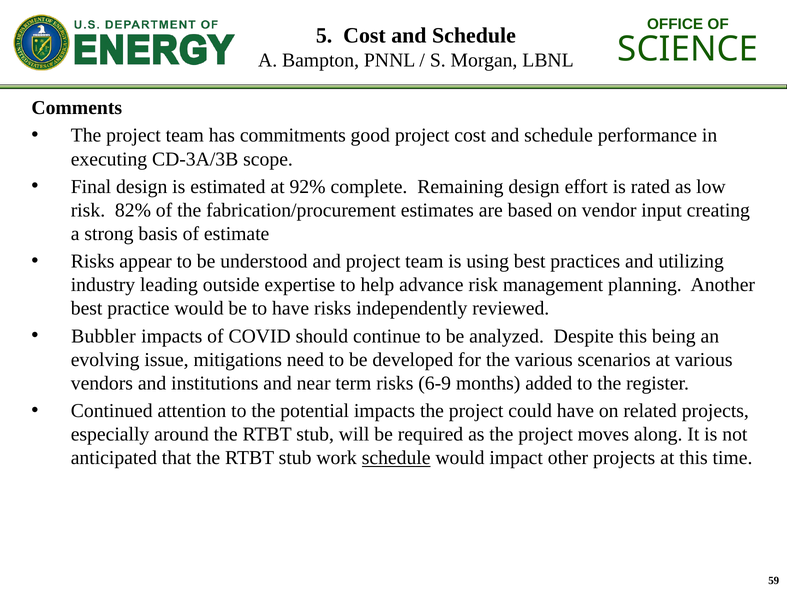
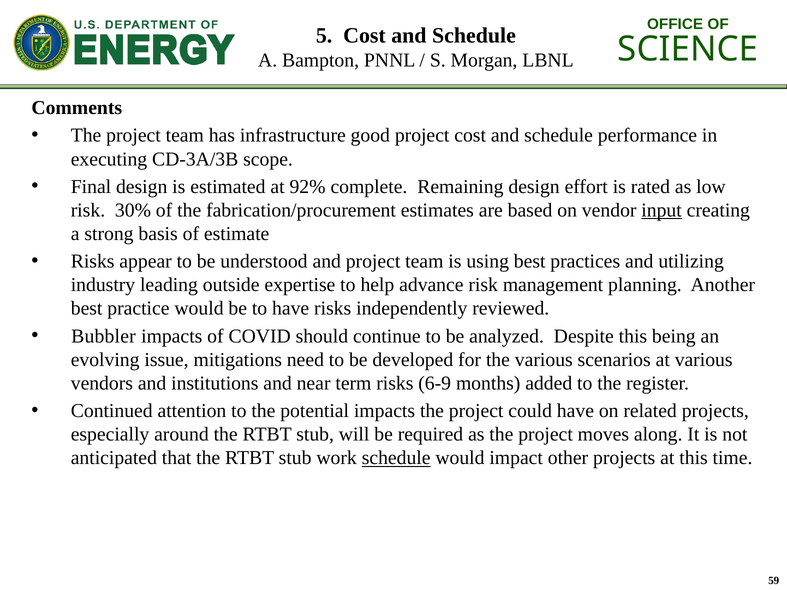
commitments: commitments -> infrastructure (293, 135)
82%: 82% -> 30% (133, 210)
input underline: none -> present (662, 210)
